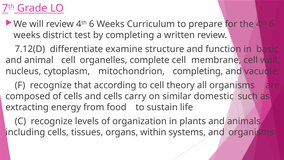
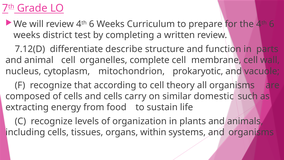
examine: examine -> describe (124, 49)
basic: basic -> parts (267, 49)
mitochondrion completing: completing -> prokaryotic (198, 71)
